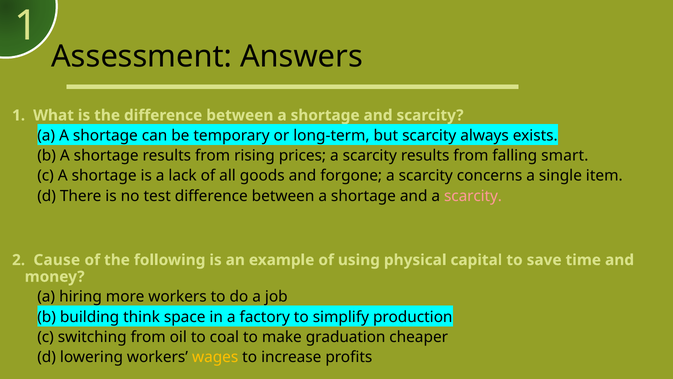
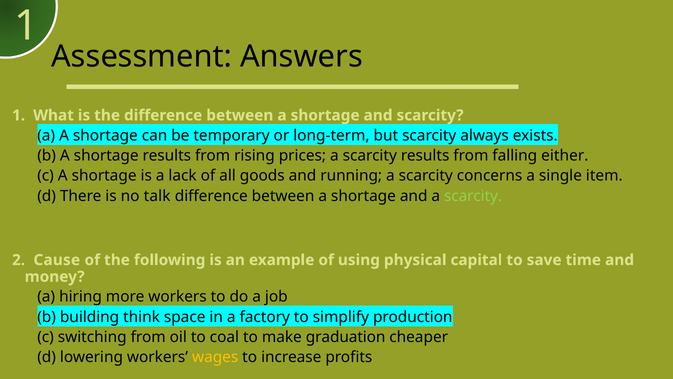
smart: smart -> either (565, 155)
forgone: forgone -> running (351, 176)
test: test -> talk (157, 196)
scarcity colour: pink -> light green (473, 196)
